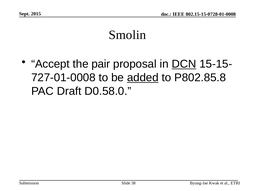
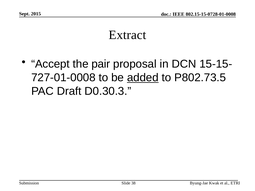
Smolin: Smolin -> Extract (127, 35)
DCN underline: present -> none (184, 64)
P802.85.8: P802.85.8 -> P802.73.5 (200, 78)
D0.58.0: D0.58.0 -> D0.30.3 (108, 91)
